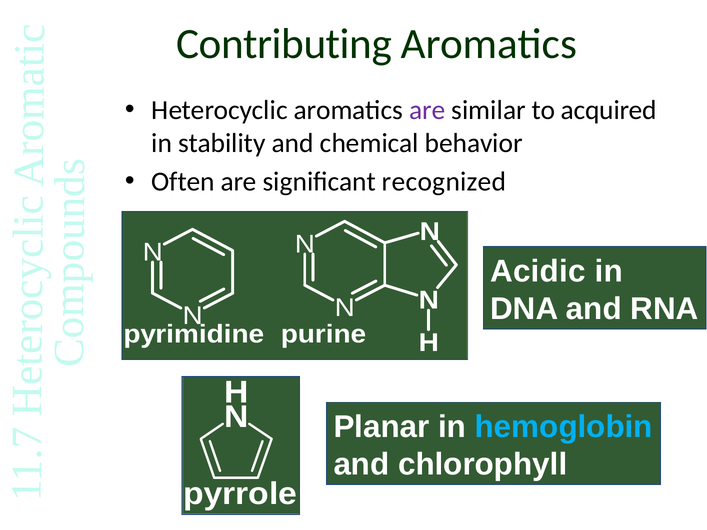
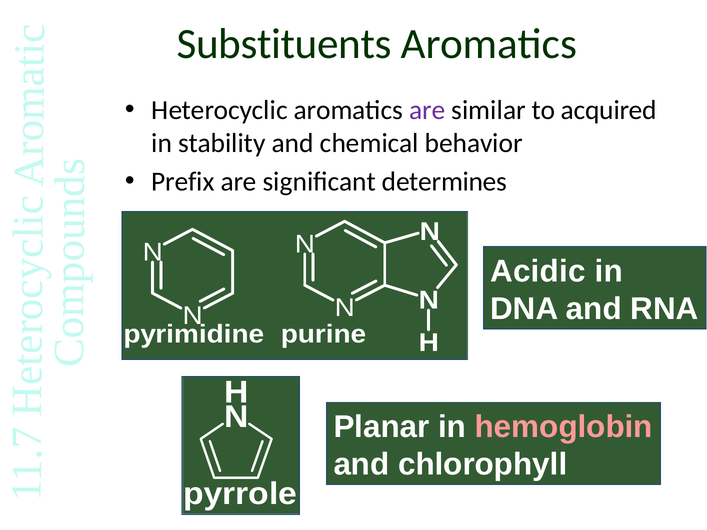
Contributing: Contributing -> Substituents (284, 44)
Often: Often -> Prefix (183, 182)
recognized: recognized -> determines (444, 182)
hemoglobin colour: light blue -> pink (564, 427)
